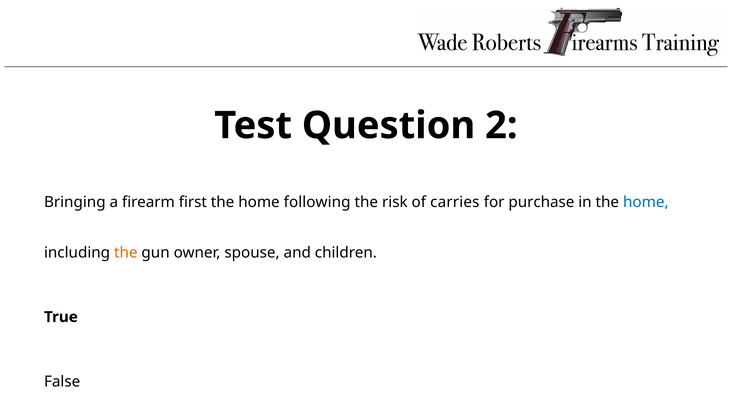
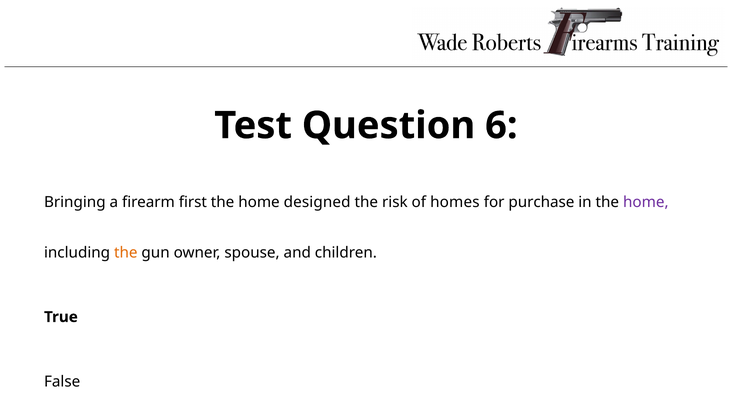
2: 2 -> 6 (501, 125)
following: following -> designed (317, 202)
carries: carries -> homes (455, 202)
home colour: blue -> purple (646, 202)
